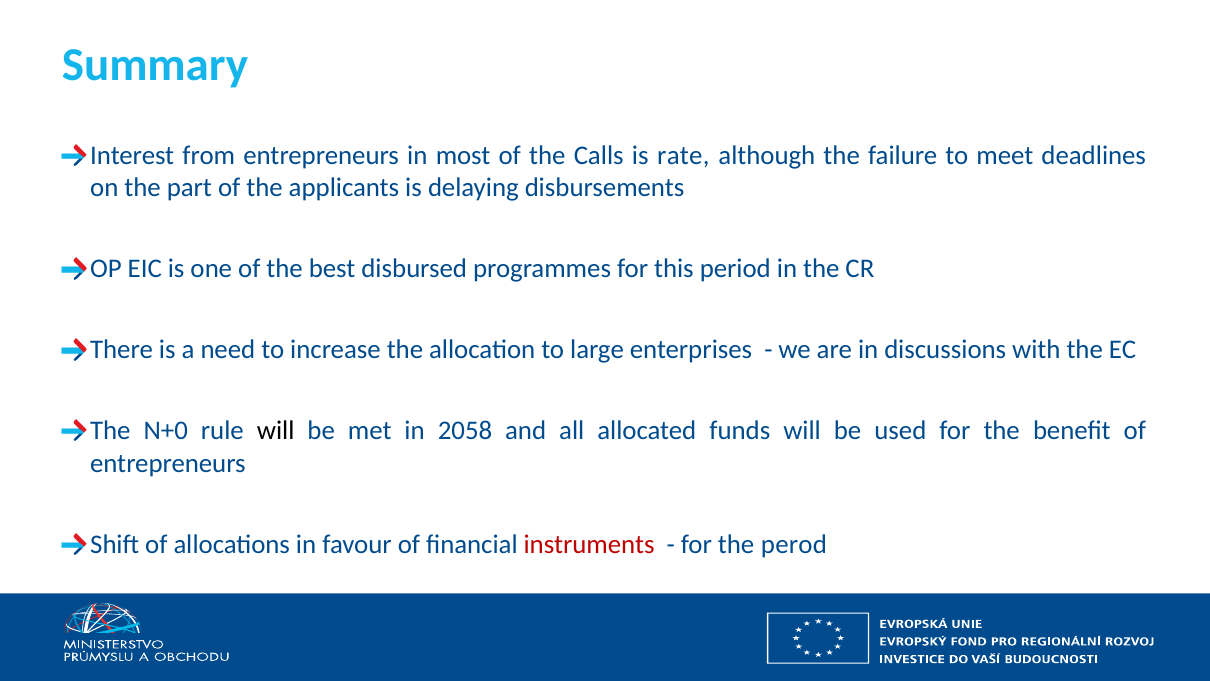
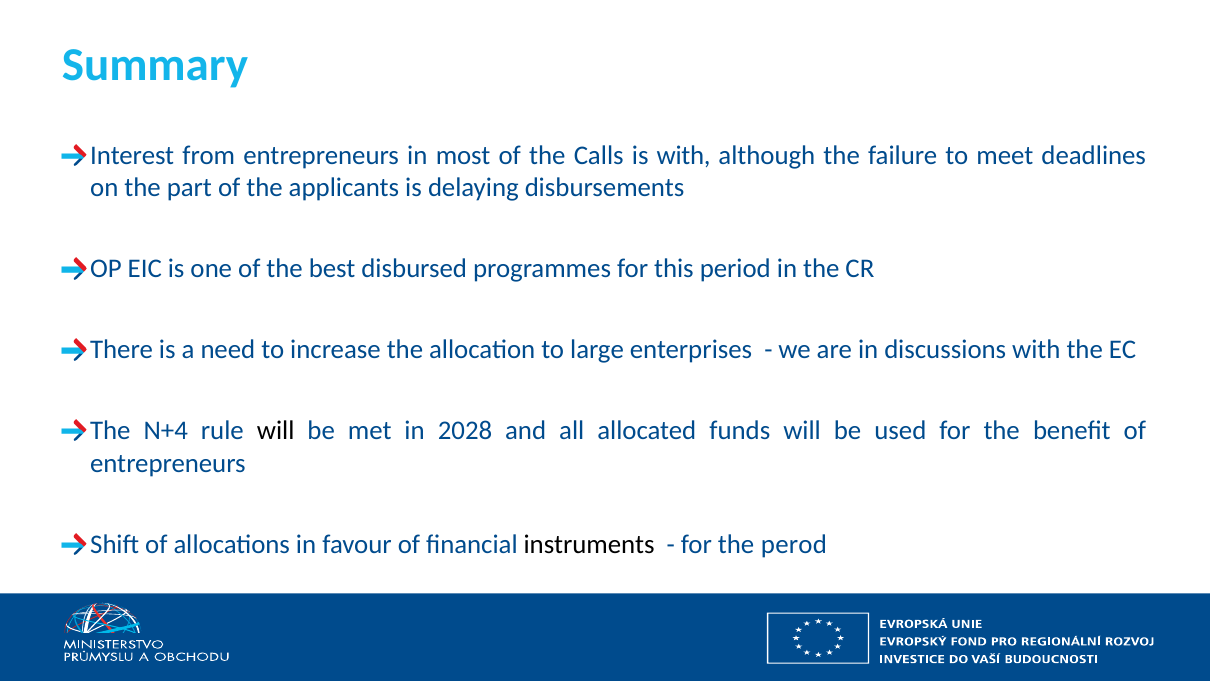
is rate: rate -> with (684, 155)
N+0: N+0 -> N+4 (166, 430)
2058: 2058 -> 2028 (465, 430)
instruments colour: red -> black (589, 544)
